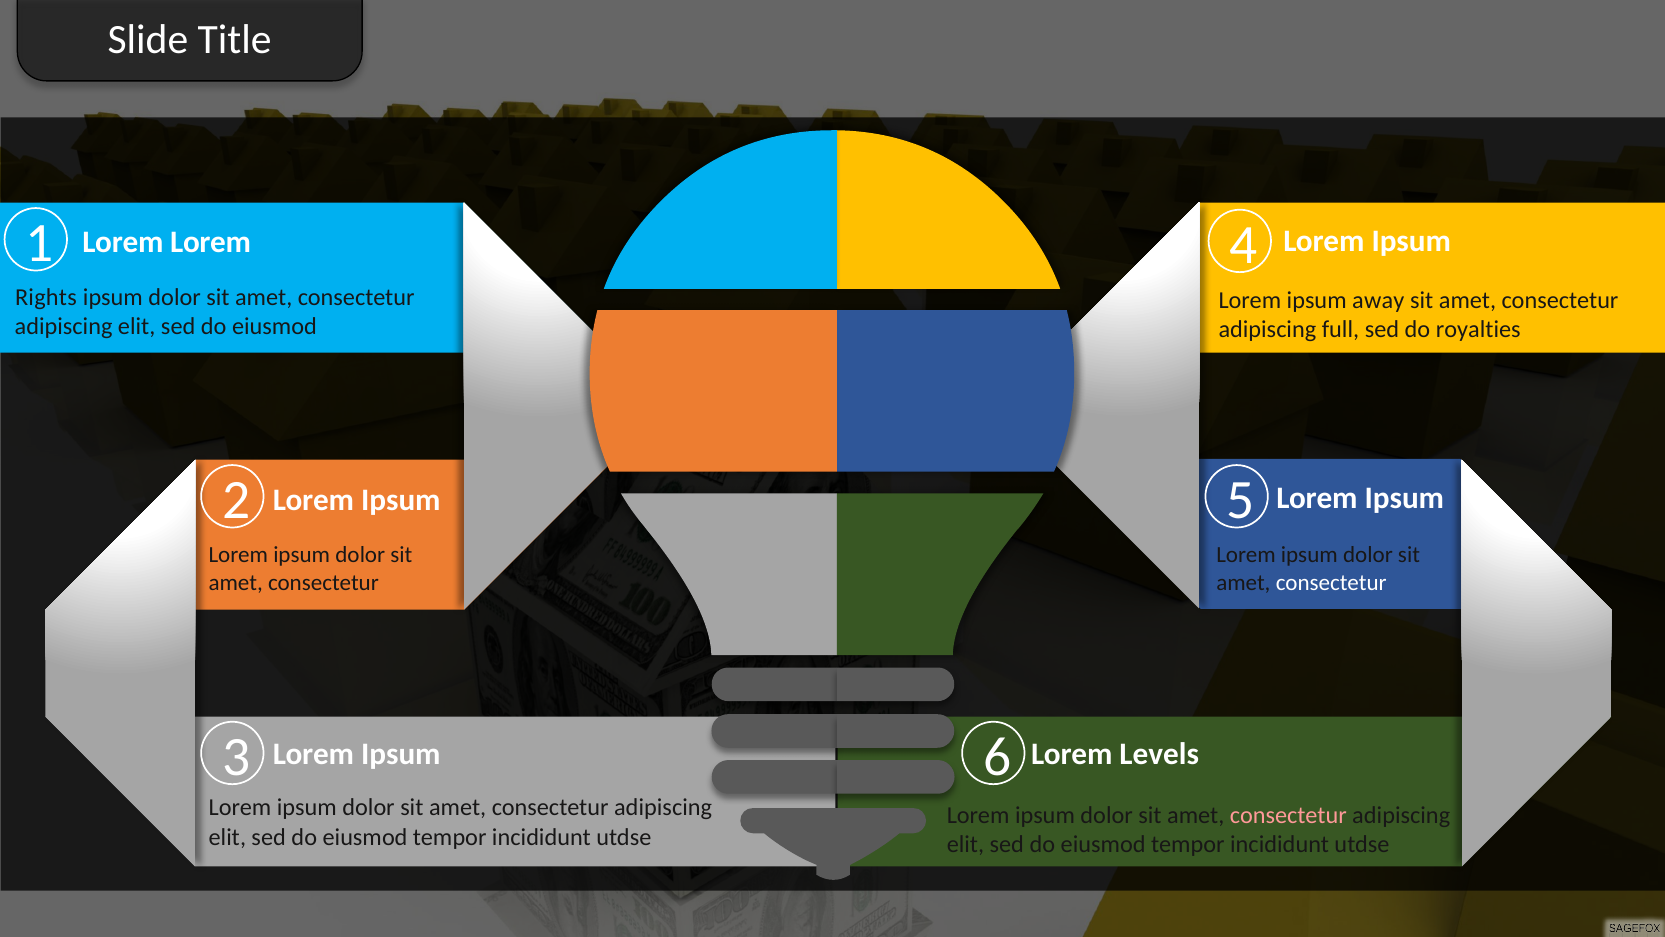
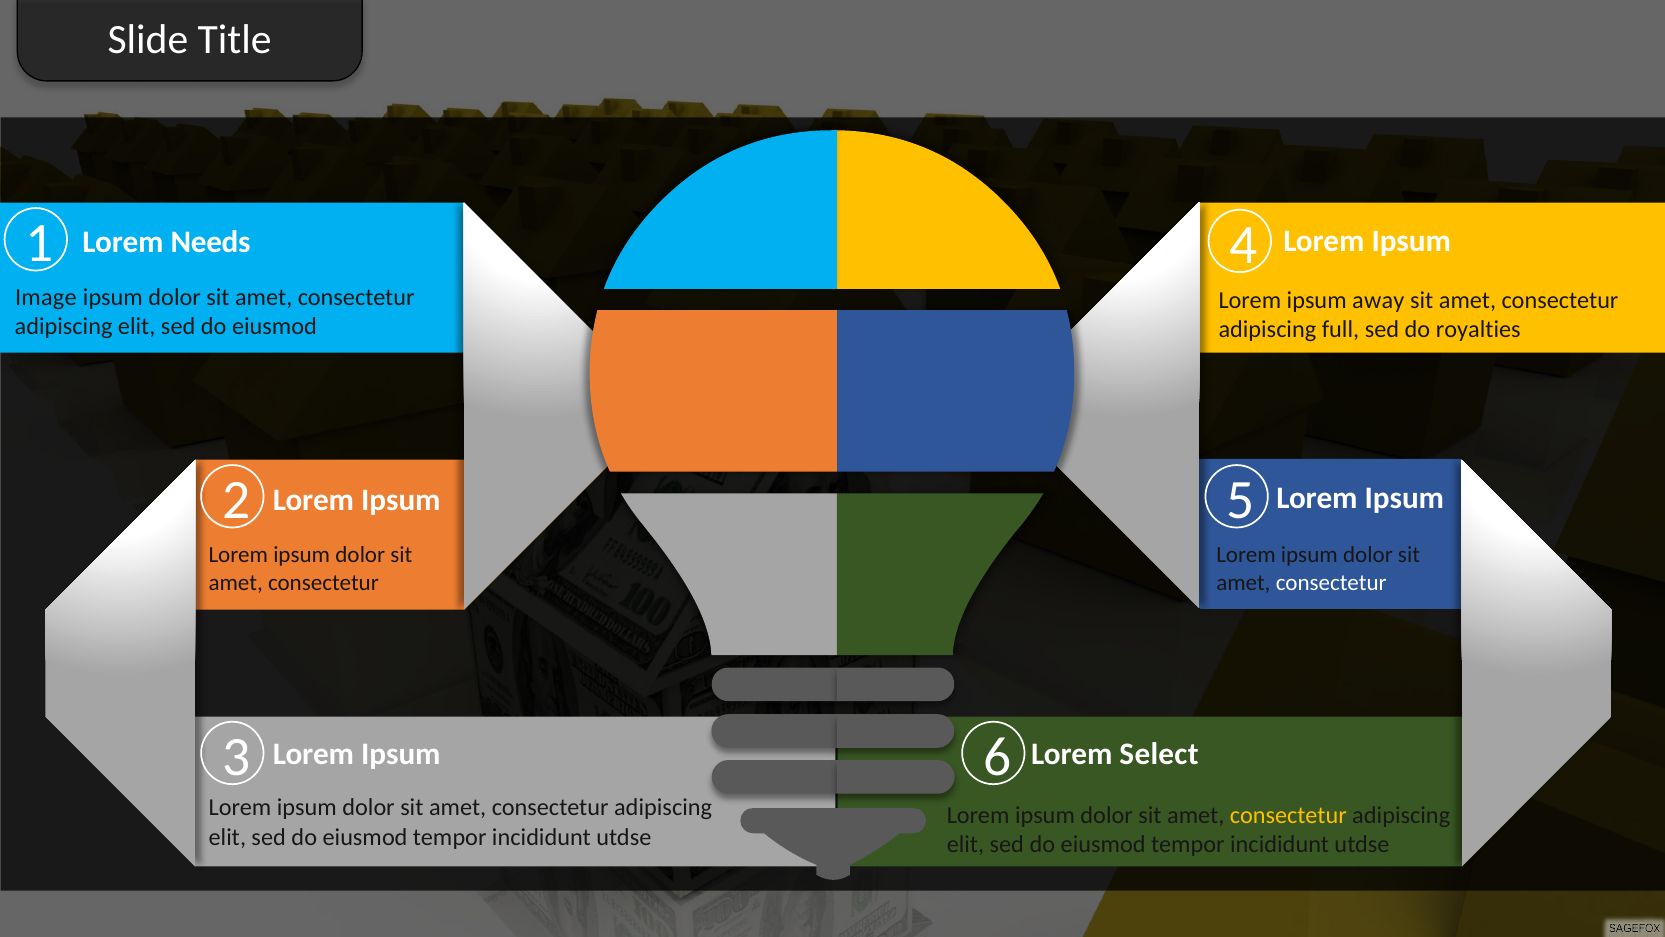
Lorem Lorem: Lorem -> Needs (211, 242)
Rights: Rights -> Image (46, 297)
Levels: Levels -> Select (1159, 754)
consectetur colour: pink -> yellow (1288, 815)
